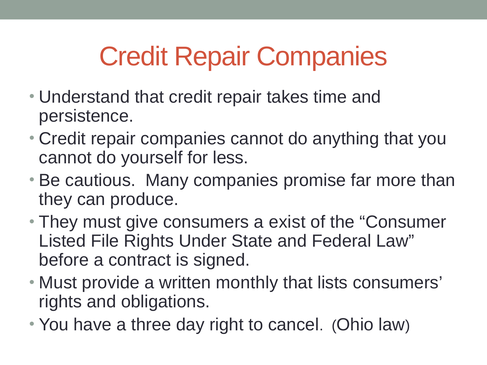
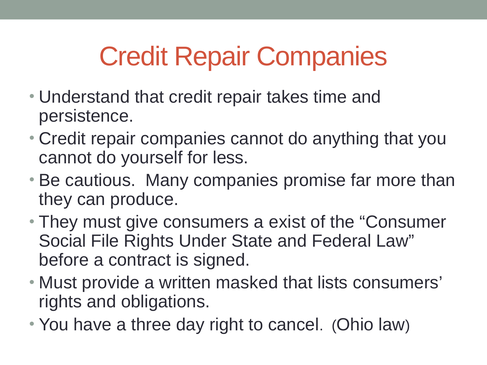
Listed: Listed -> Social (62, 241)
monthly: monthly -> masked (247, 283)
